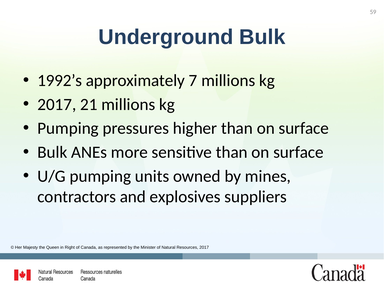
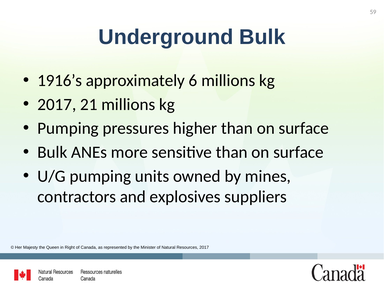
1992’s: 1992’s -> 1916’s (60, 81)
7: 7 -> 6 (193, 81)
